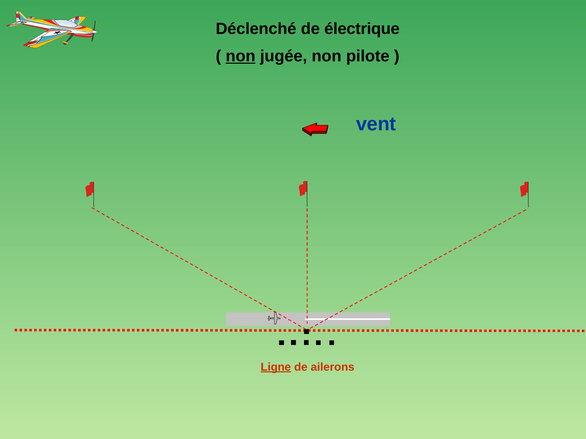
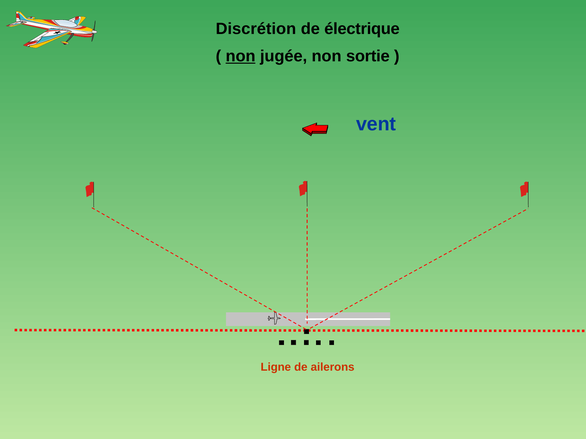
Déclenché: Déclenché -> Discrétion (256, 29)
pilote: pilote -> sortie (368, 56)
Ligne underline: present -> none (276, 367)
